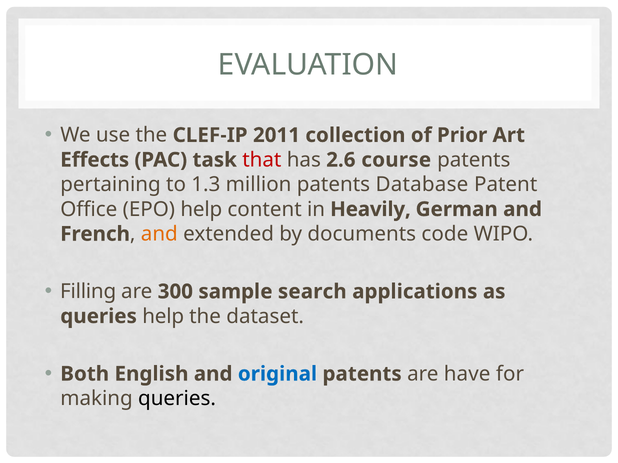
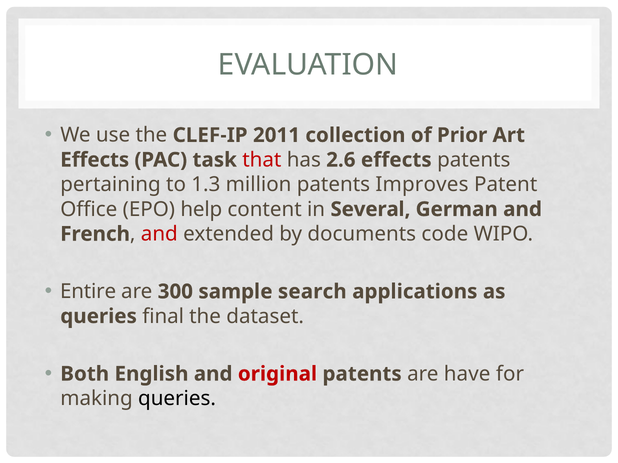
2.6 course: course -> effects (396, 160)
Database: Database -> Improves (422, 185)
Heavily: Heavily -> Several (370, 209)
and colour: orange -> red (159, 234)
Filling: Filling -> Entire (88, 292)
queries help: help -> final (163, 317)
original colour: blue -> red (277, 374)
